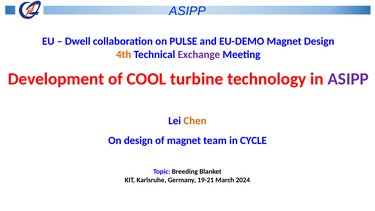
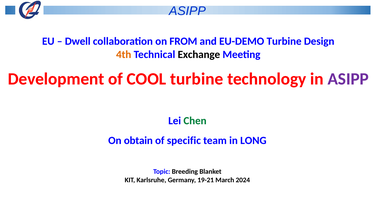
PULSE: PULSE -> FROM (183, 41)
EU-DEMO Magnet: Magnet -> Turbine (284, 41)
Exchange colour: purple -> black (199, 54)
Chen colour: orange -> green (195, 121)
On design: design -> obtain (138, 140)
of magnet: magnet -> specific (184, 140)
CYCLE: CYCLE -> LONG (253, 140)
